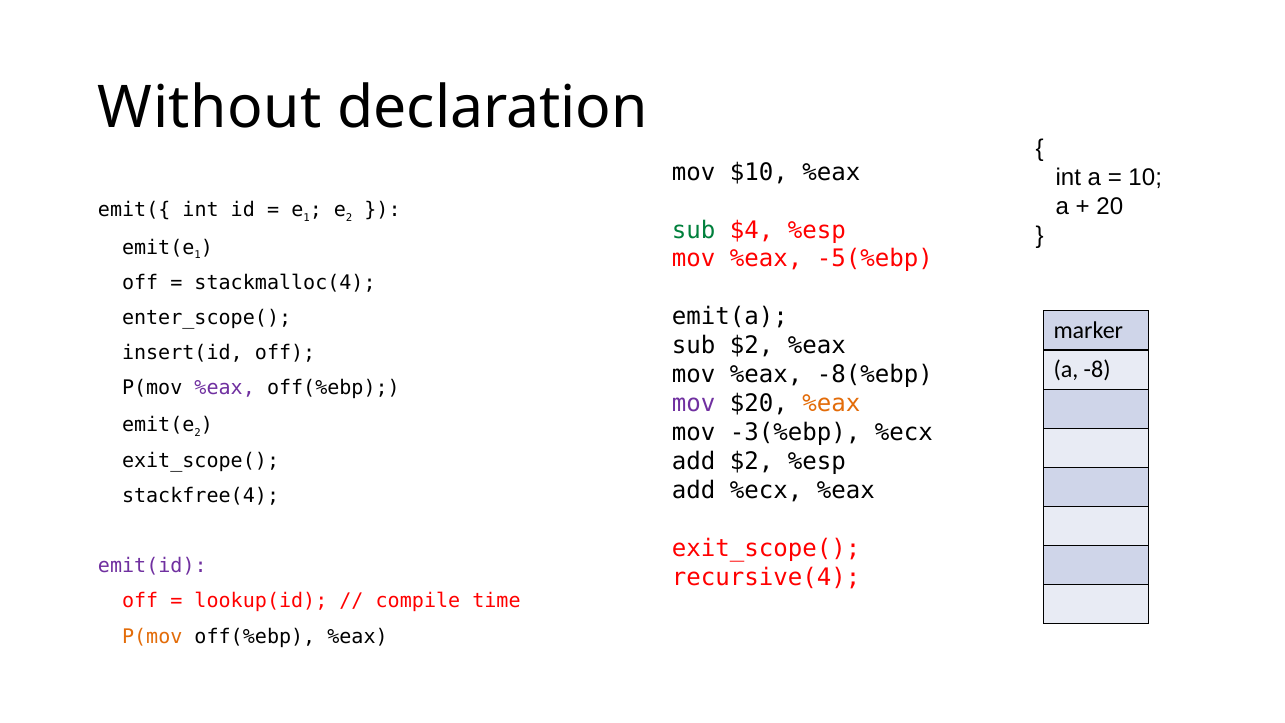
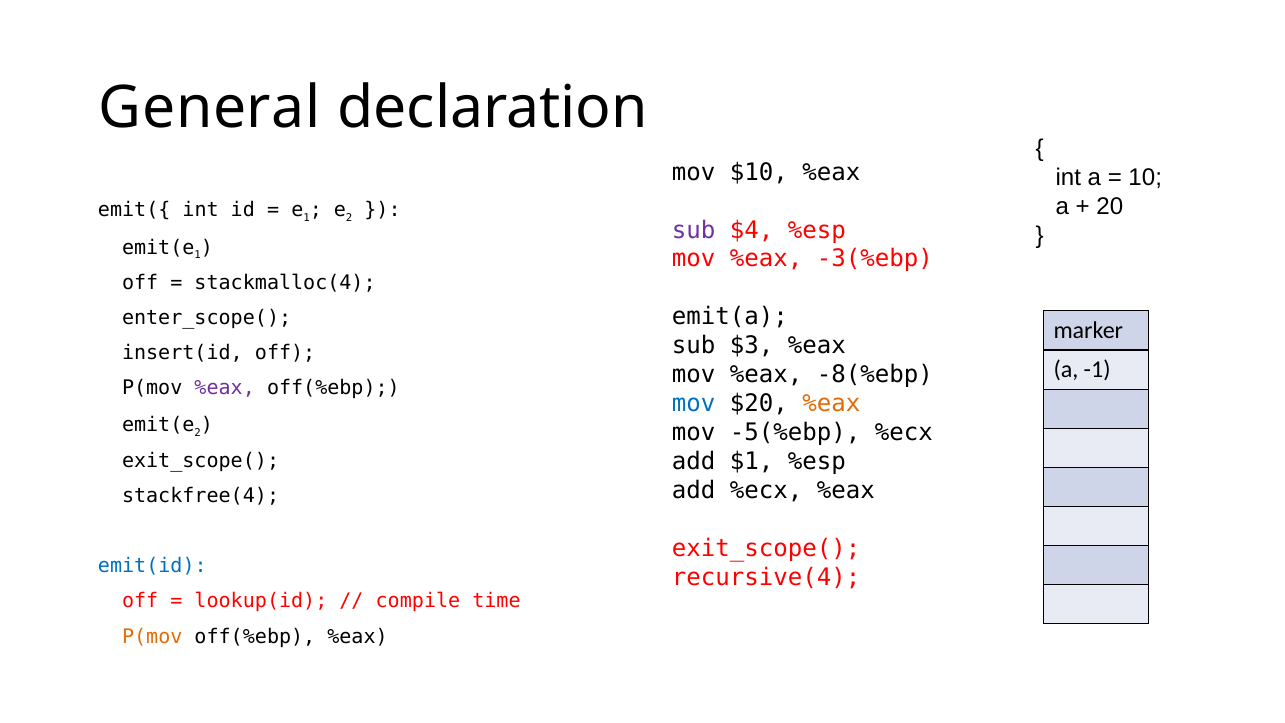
Without: Without -> General (210, 108)
sub colour: green -> purple (694, 230)
-5(%ebp: -5(%ebp -> -3(%ebp (875, 259)
sub $2: $2 -> $3 (752, 346)
-8: -8 -> -1 (1097, 370)
mov colour: purple -> blue (694, 404)
-3(%ebp: -3(%ebp -> -5(%ebp (795, 432)
add $2: $2 -> $1 (752, 461)
emit(id colour: purple -> blue (152, 566)
